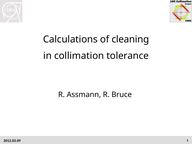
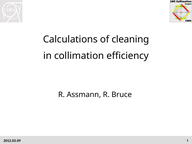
tolerance: tolerance -> efficiency (128, 56)
